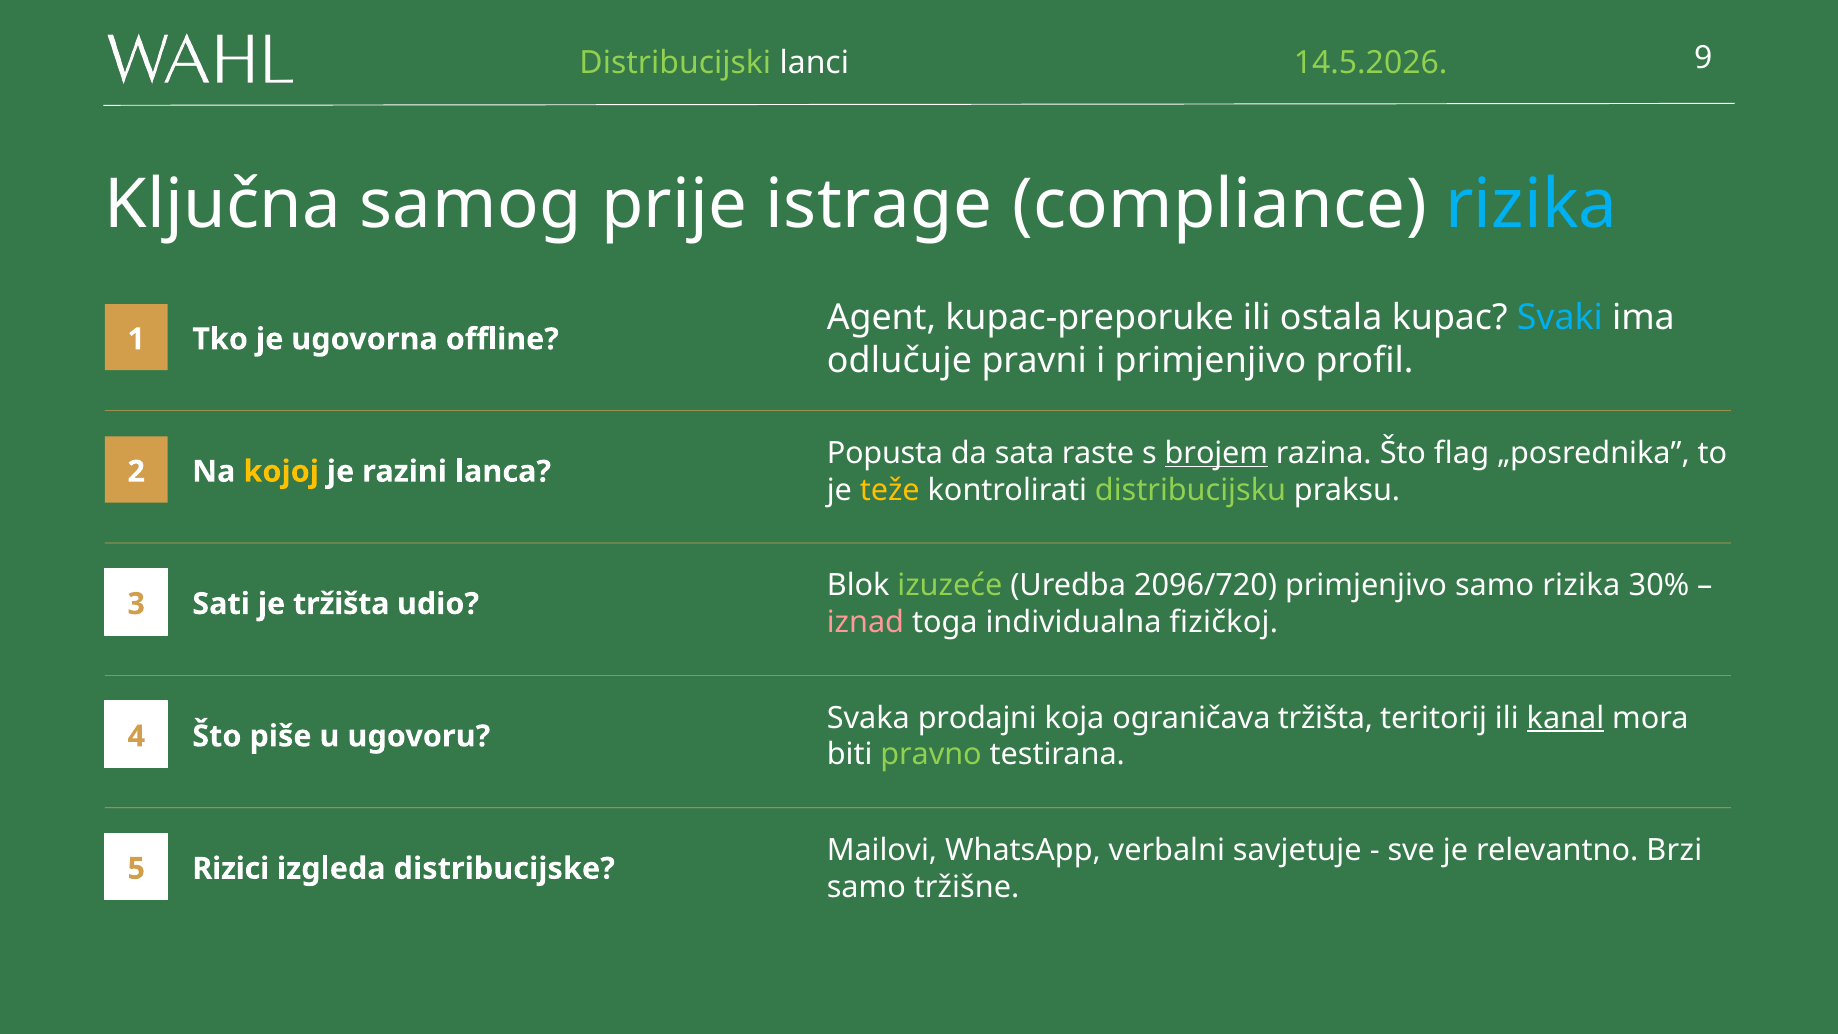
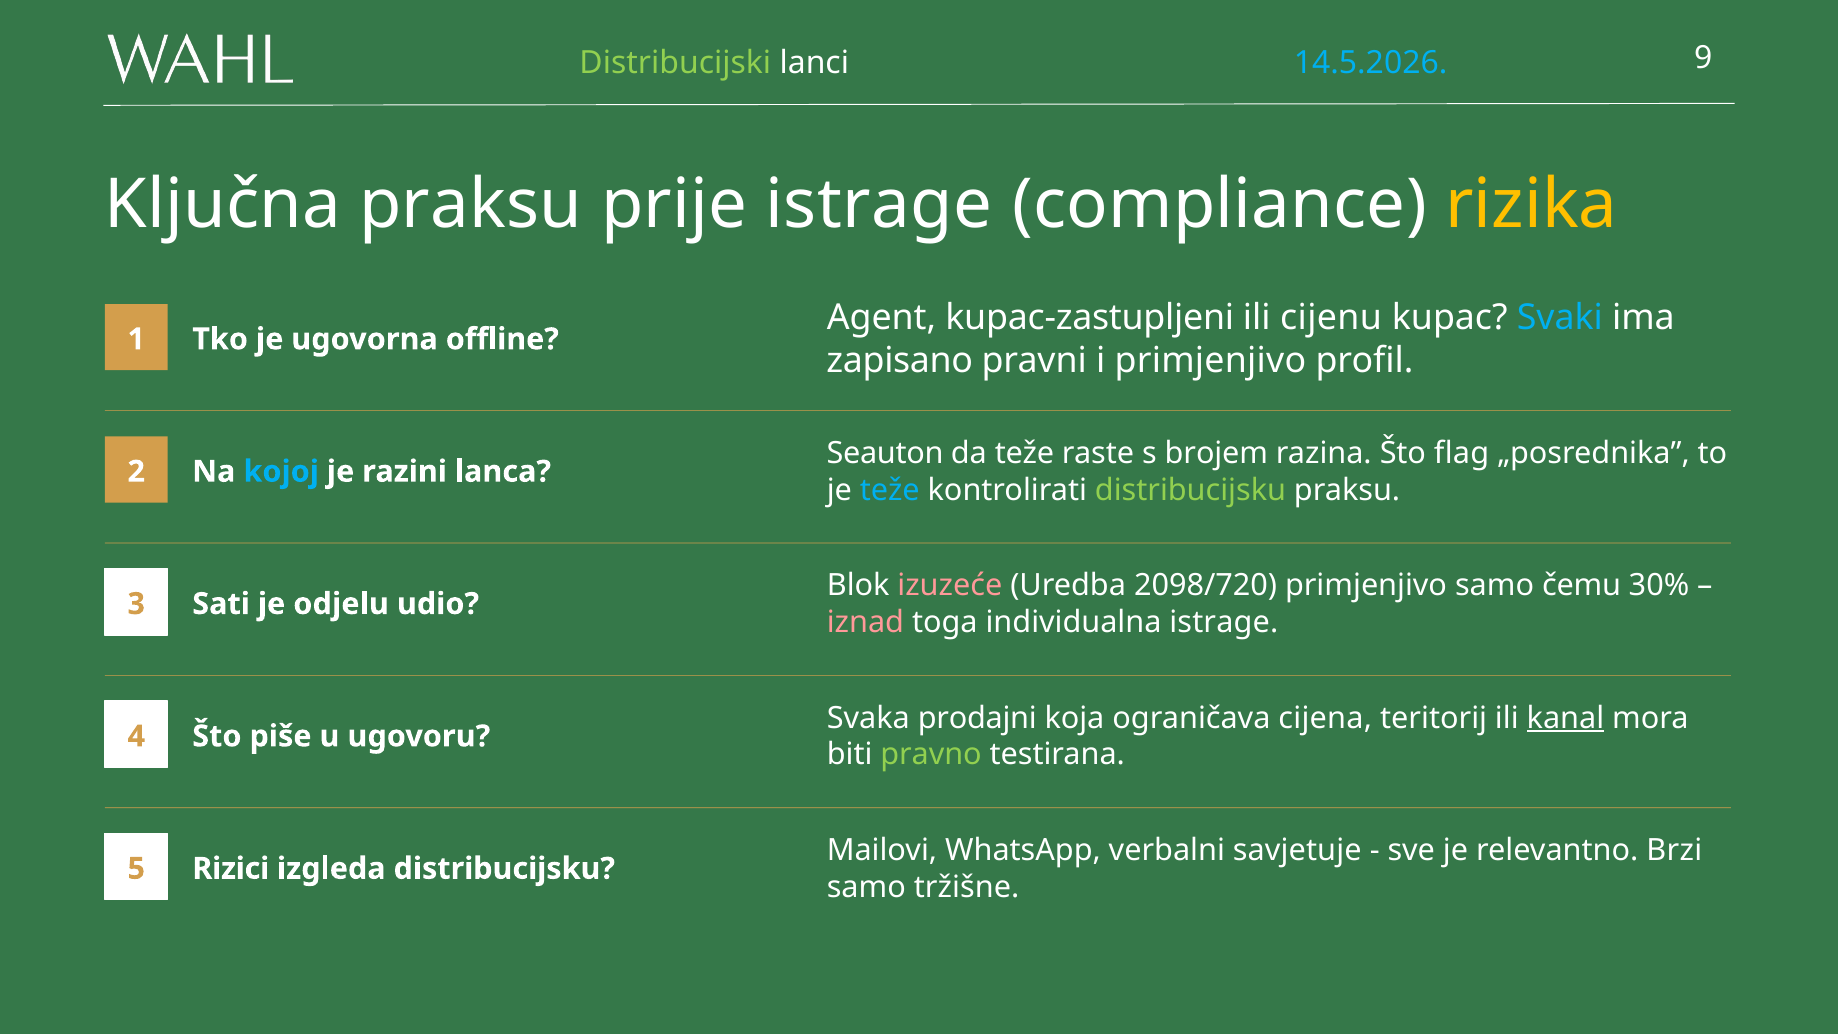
14.5.2026 colour: light green -> light blue (1371, 63)
Ključna samog: samog -> praksu (471, 205)
rizika colour: light blue -> yellow (1531, 205)
kupac-preporuke: kupac-preporuke -> kupac-zastupljeni (1090, 318)
ostala: ostala -> cijenu (1331, 318)
odlučuje: odlučuje -> zapisano (900, 361)
Popusta: Popusta -> Seauton (885, 453)
da sata: sata -> teže (1025, 453)
brojem underline: present -> none (1216, 453)
kojoj colour: yellow -> light blue (281, 472)
teže colour: yellow -> light blue (890, 490)
izuzeće colour: light green -> pink (950, 586)
2096/720: 2096/720 -> 2098/720 (1206, 586)
samo rizika: rizika -> čemu (1582, 586)
je tržišta: tržišta -> odjelu (341, 604)
individualna fizičkoj: fizičkoj -> istrage (1224, 622)
ograničava tržišta: tržišta -> cijena (1325, 718)
izgleda distribucijske: distribucijske -> distribucijsku (504, 869)
